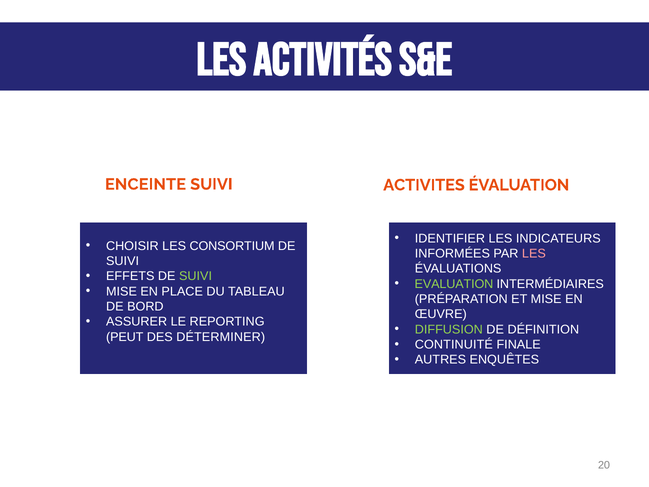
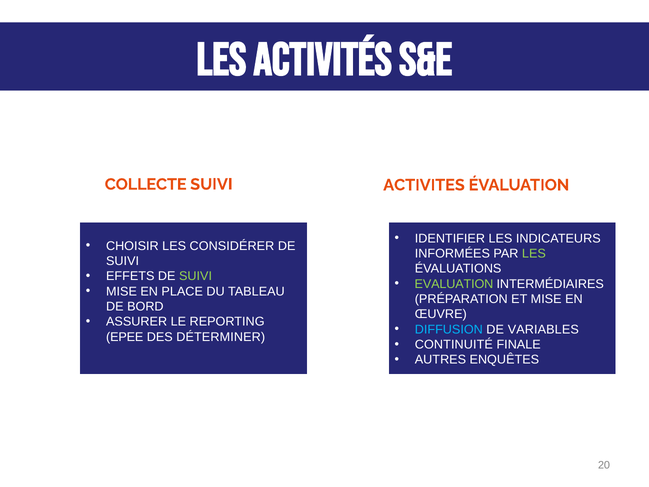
ENCEINTE: ENCEINTE -> COLLECTE (146, 184)
CONSORTIUM: CONSORTIUM -> CONSIDÉRER (232, 246)
LES colour: pink -> light green (534, 253)
DIFFUSION colour: light green -> light blue (449, 329)
DÉFINITION: DÉFINITION -> VARIABLES (543, 329)
PEUT: PEUT -> EPEE (125, 337)
